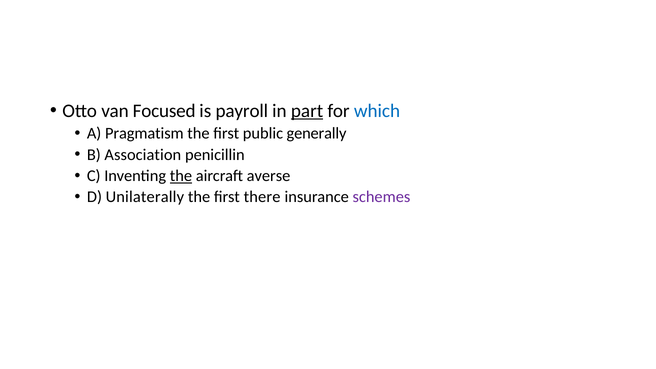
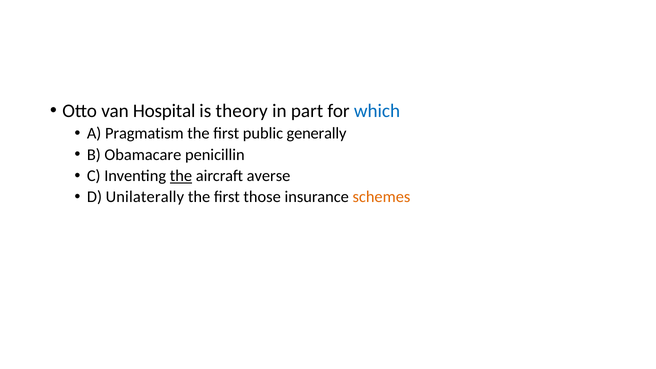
Focused: Focused -> Hospital (164, 111)
payroll: payroll -> theory (242, 111)
part underline: present -> none (307, 111)
Association: Association -> Obamacare (143, 155)
there: there -> those (262, 197)
schemes colour: purple -> orange (381, 197)
